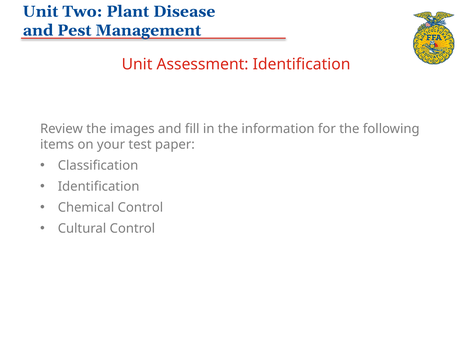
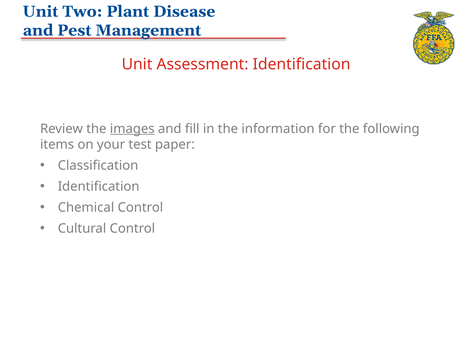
images underline: none -> present (132, 129)
